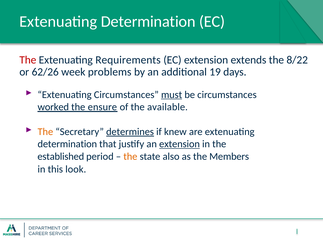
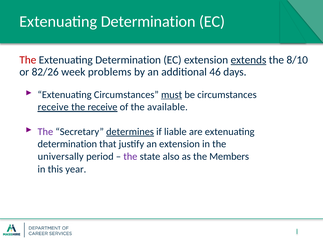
Requirements: Requirements -> Determination (128, 60)
extends underline: none -> present (248, 60)
8/22: 8/22 -> 8/10 (297, 60)
62/26: 62/26 -> 82/26 (45, 72)
19: 19 -> 46 (215, 72)
worked: worked -> receive (53, 107)
the ensure: ensure -> receive (102, 107)
The colour: orange -> purple (45, 132)
knew: knew -> liable (175, 132)
extension underline: present -> none (180, 144)
established: established -> universally (61, 157)
the colour: orange -> purple (130, 157)
look: look -> year (76, 169)
